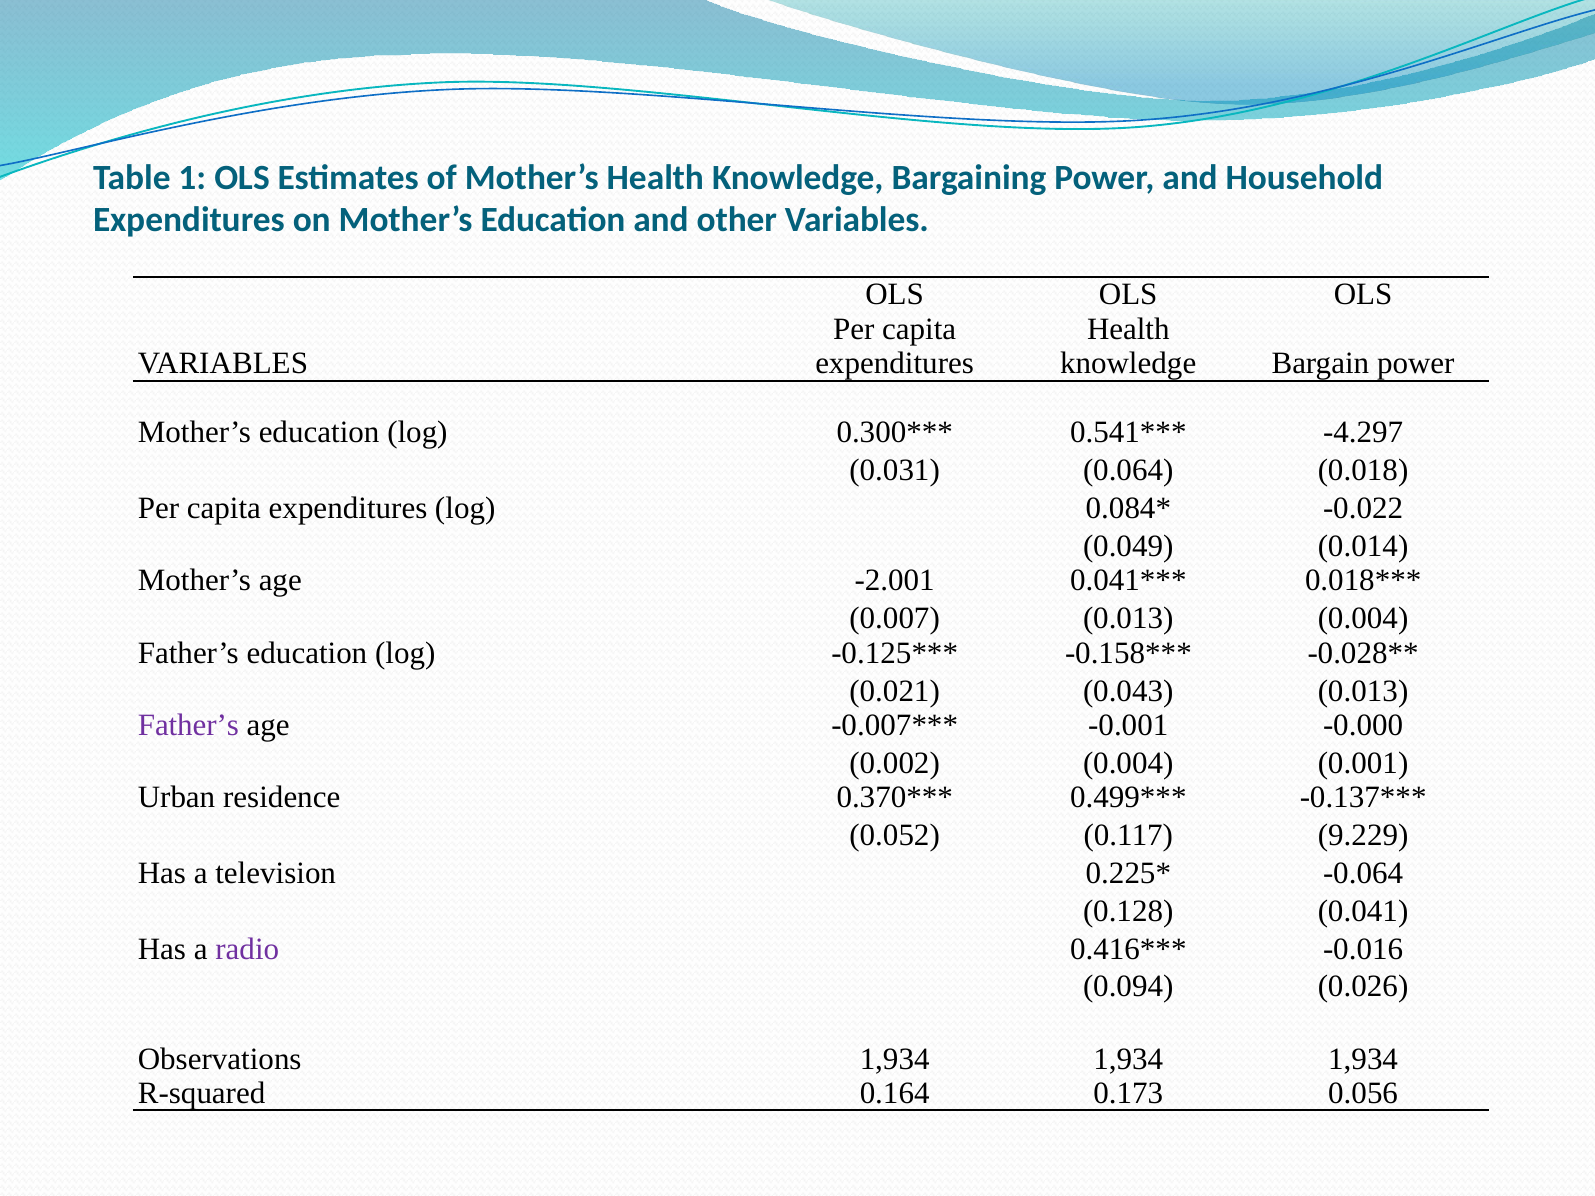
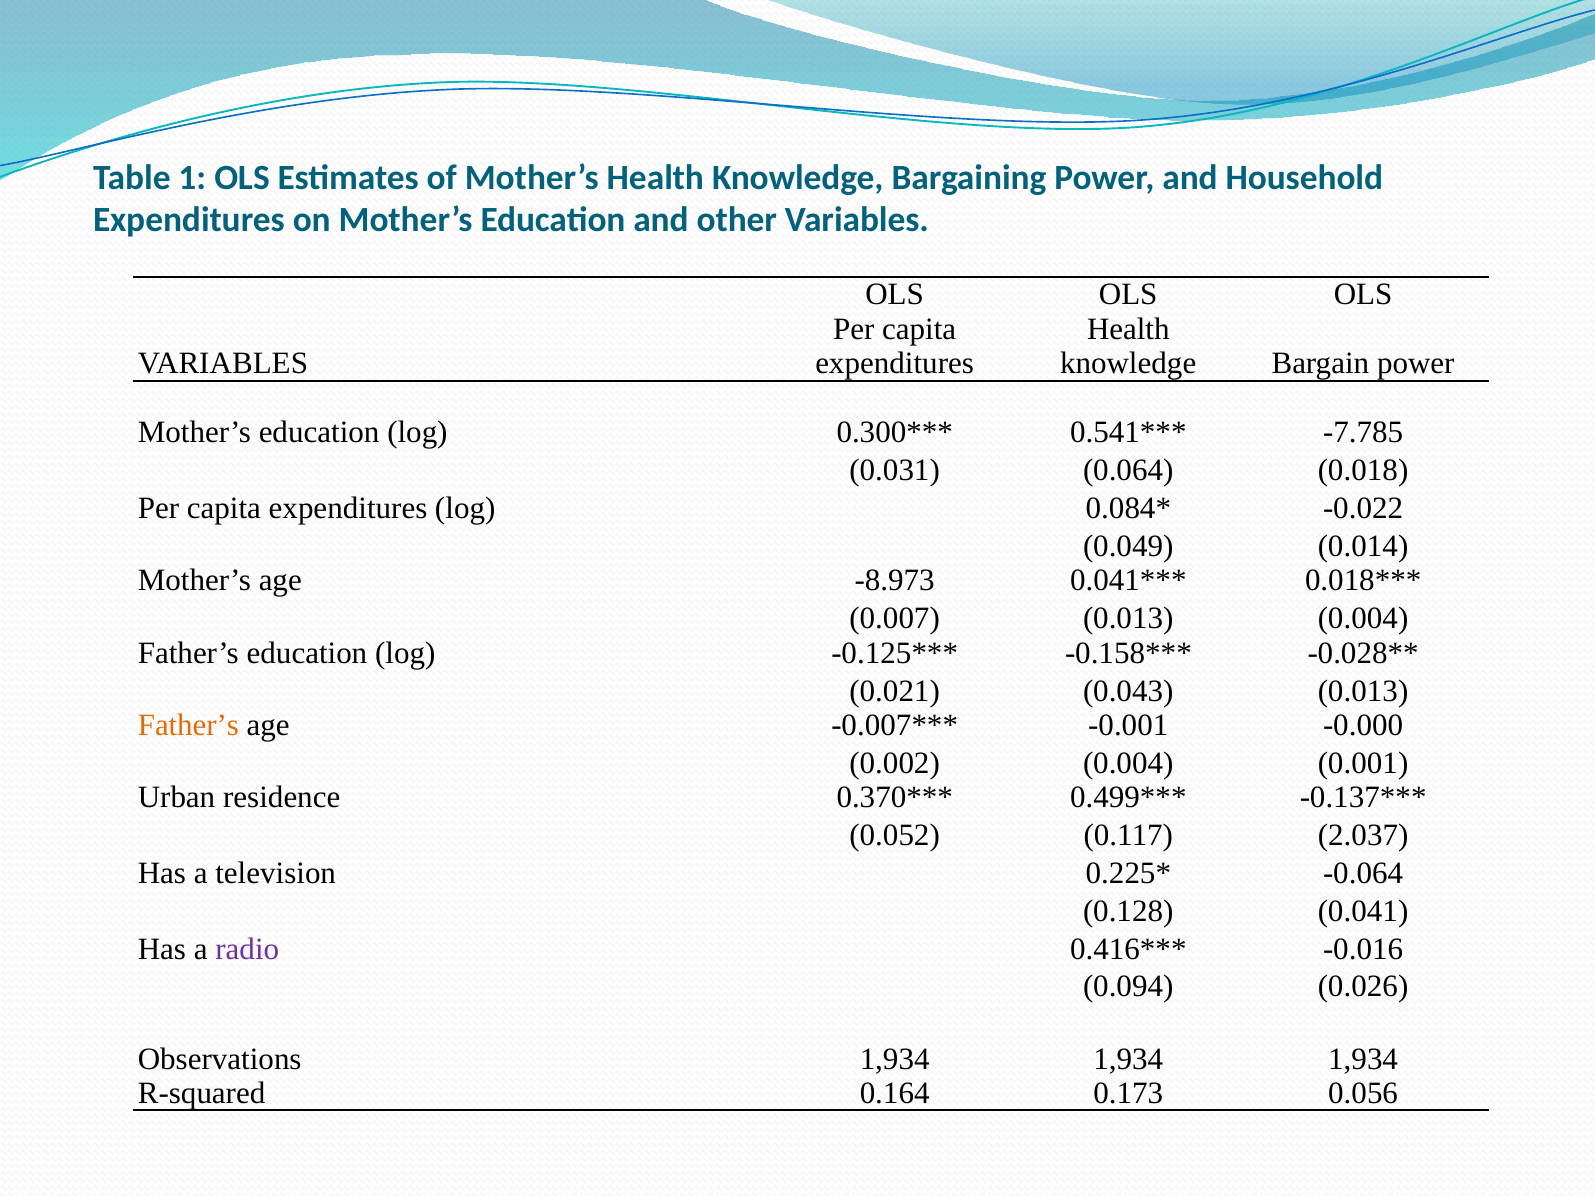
-4.297: -4.297 -> -7.785 (1363, 433)
-2.001: -2.001 -> -8.973 (895, 581)
Father’s colour: purple -> orange (188, 725)
9.229: 9.229 -> 2.037 (1363, 836)
